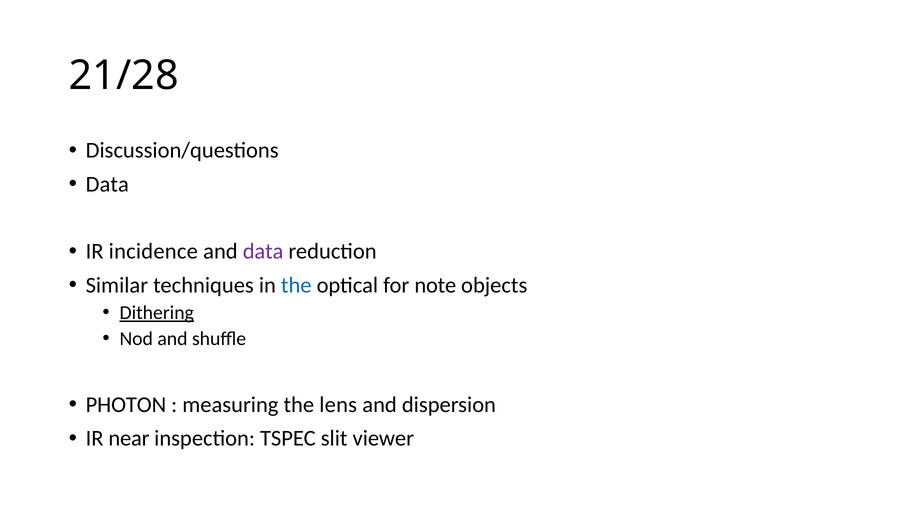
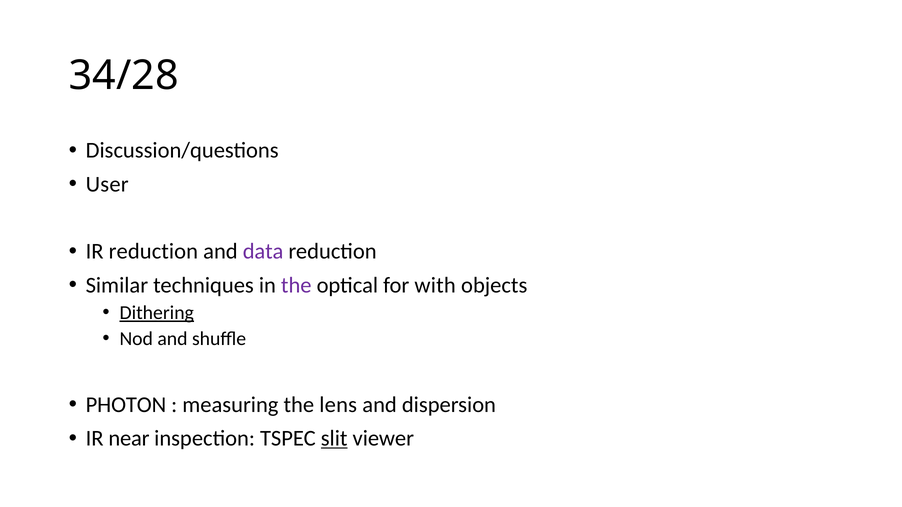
21/28: 21/28 -> 34/28 (124, 76)
Data: Data -> User (107, 184)
IR incidence: incidence -> reduction (153, 252)
the colour: blue -> purple (296, 285)
note: note -> with (435, 285)
slit underline: none -> present (334, 439)
